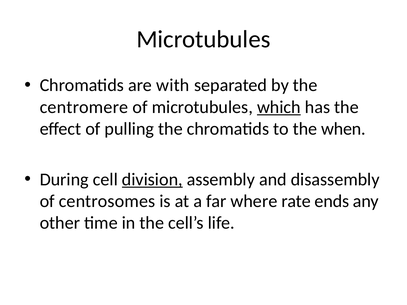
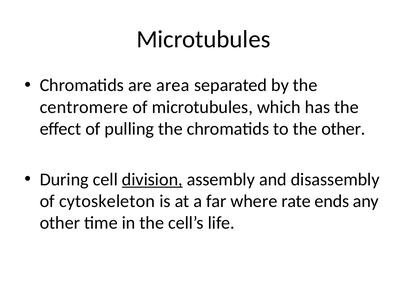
with: with -> area (173, 85)
which underline: present -> none (279, 107)
the when: when -> other (343, 129)
centrosomes: centrosomes -> cytoskeleton (107, 201)
